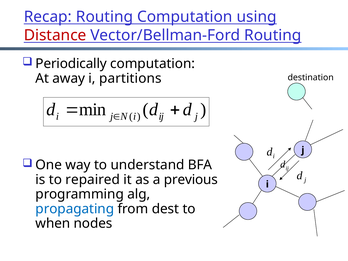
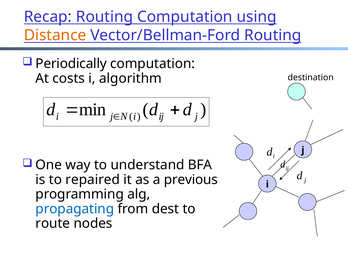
Distance colour: red -> orange (55, 35)
away: away -> costs (69, 78)
partitions: partitions -> algorithm (130, 78)
when: when -> route (53, 224)
